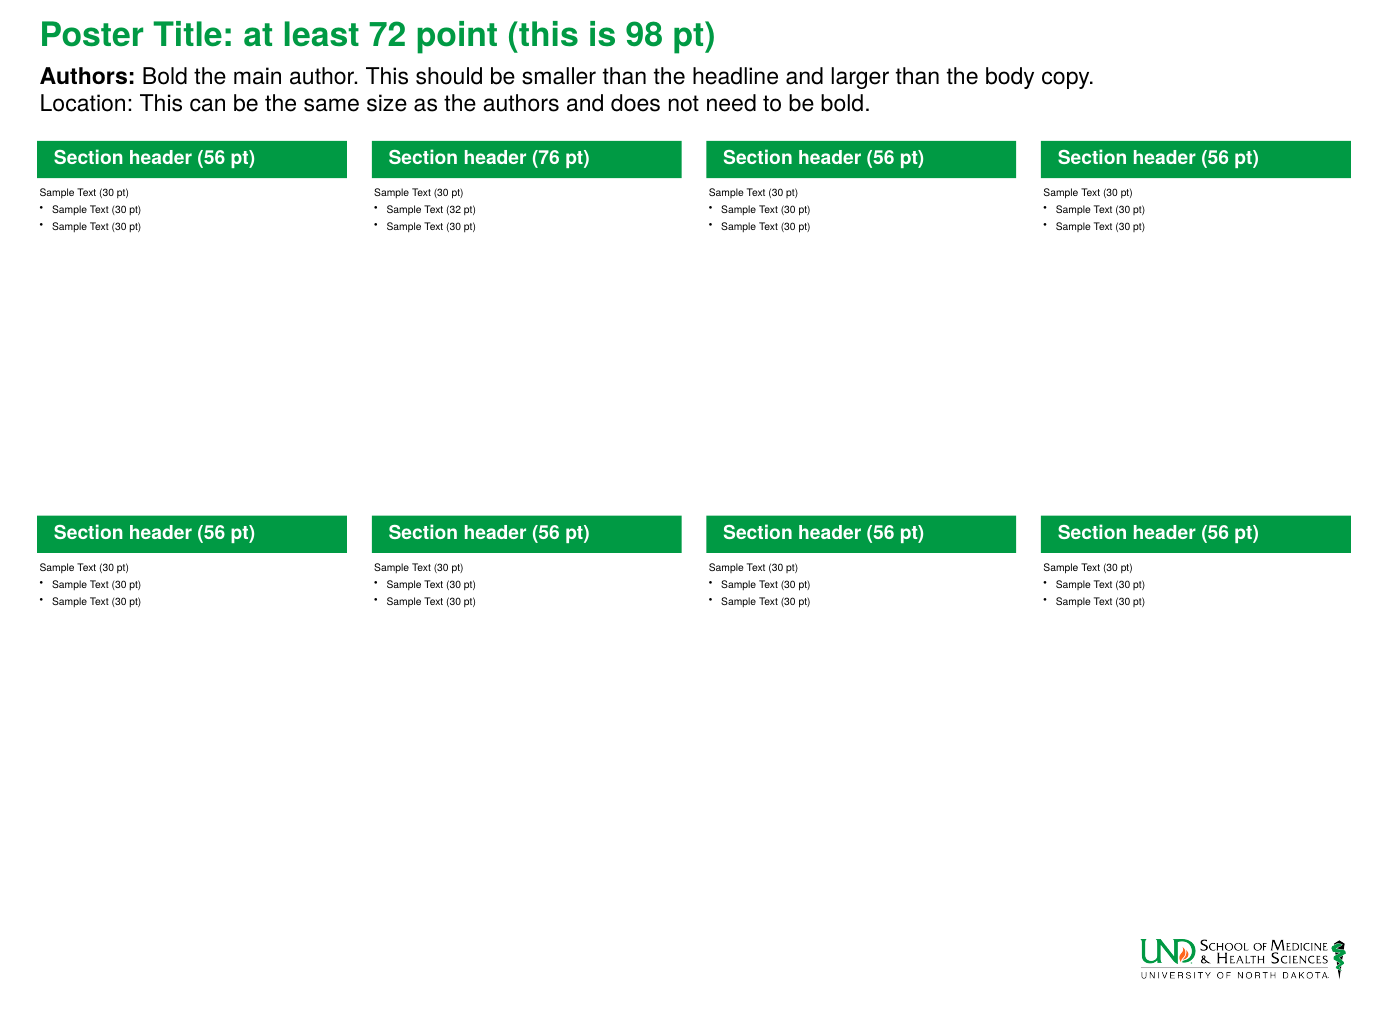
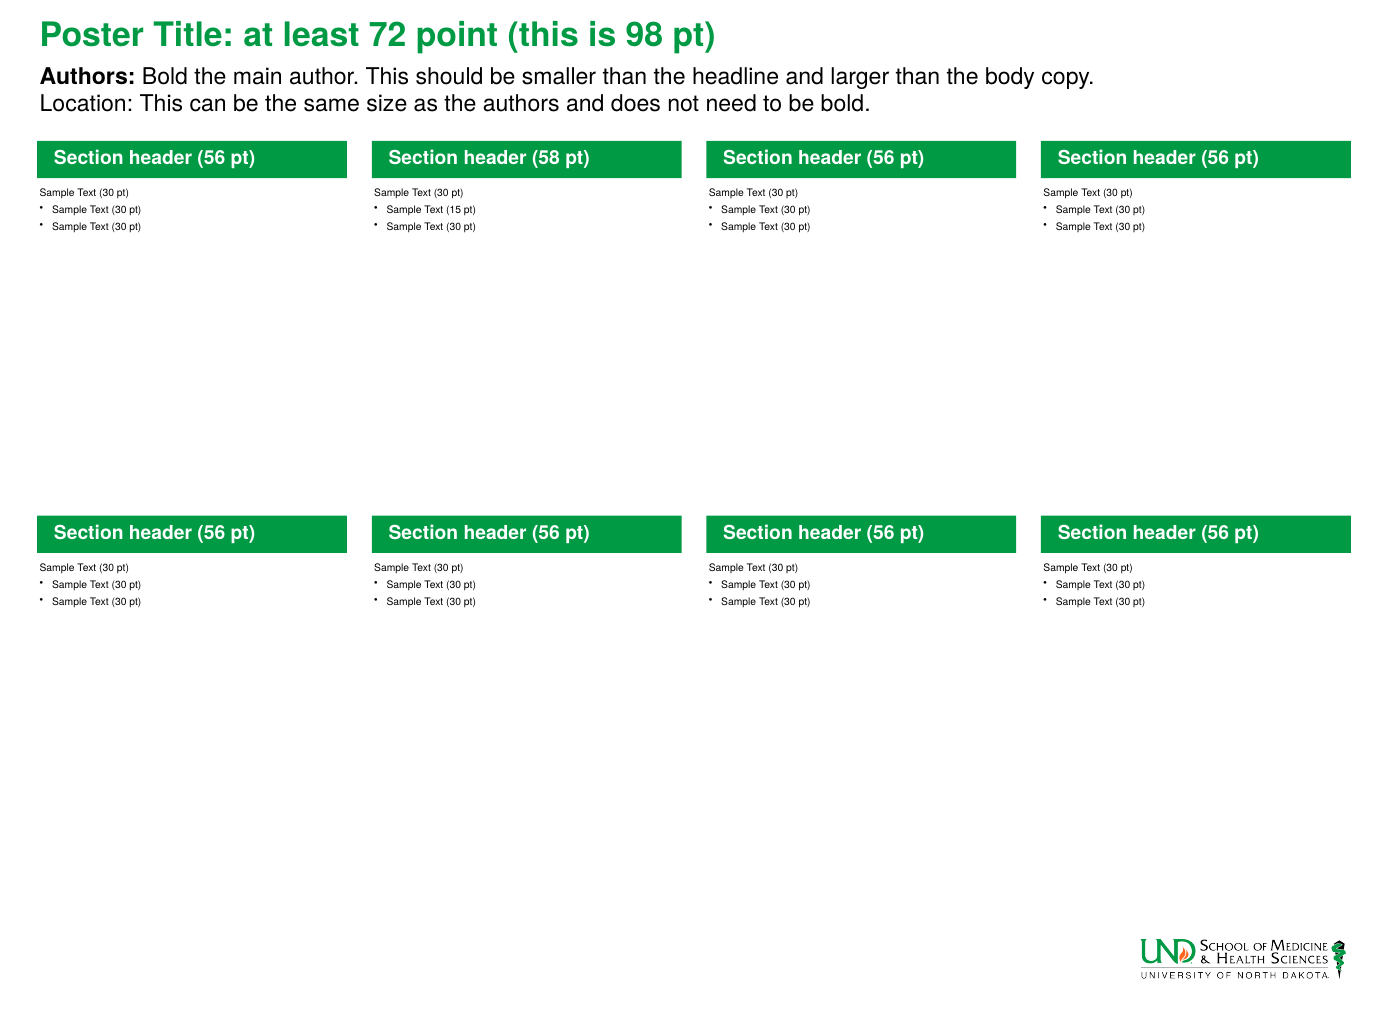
76: 76 -> 58 (546, 158)
32: 32 -> 15 (454, 210)
